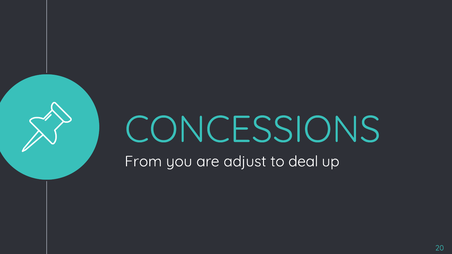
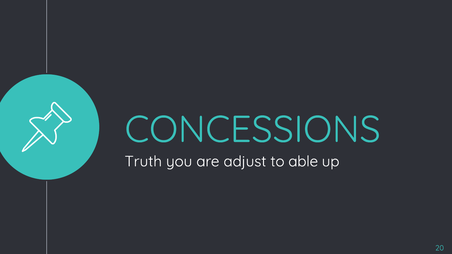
From: From -> Truth (143, 162)
deal: deal -> able (303, 162)
